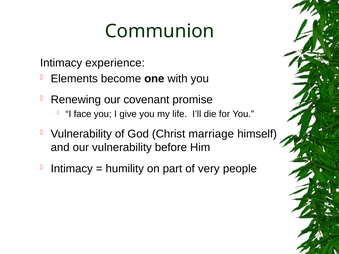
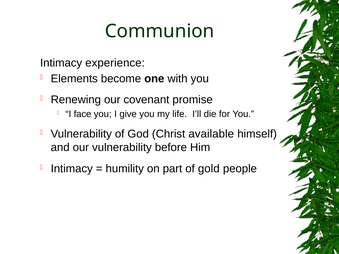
marriage: marriage -> available (211, 134)
very: very -> gold (209, 169)
